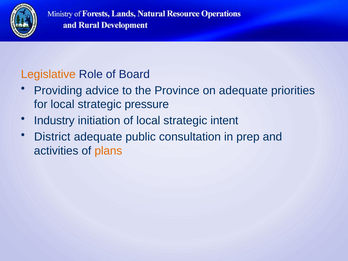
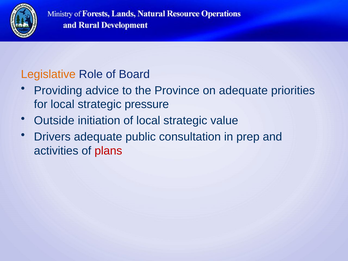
Industry: Industry -> Outside (54, 121)
intent: intent -> value (224, 121)
District: District -> Drivers (52, 137)
plans colour: orange -> red (108, 151)
